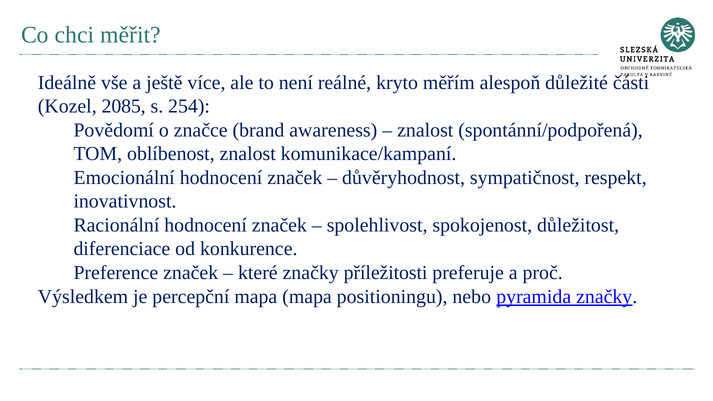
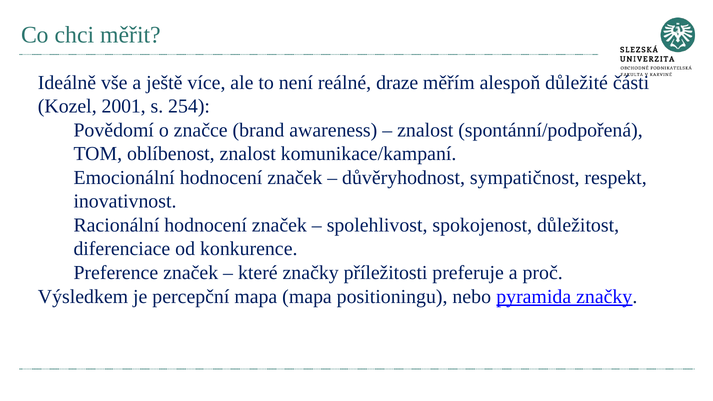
kryto: kryto -> draze (397, 83)
2085: 2085 -> 2001 (124, 106)
